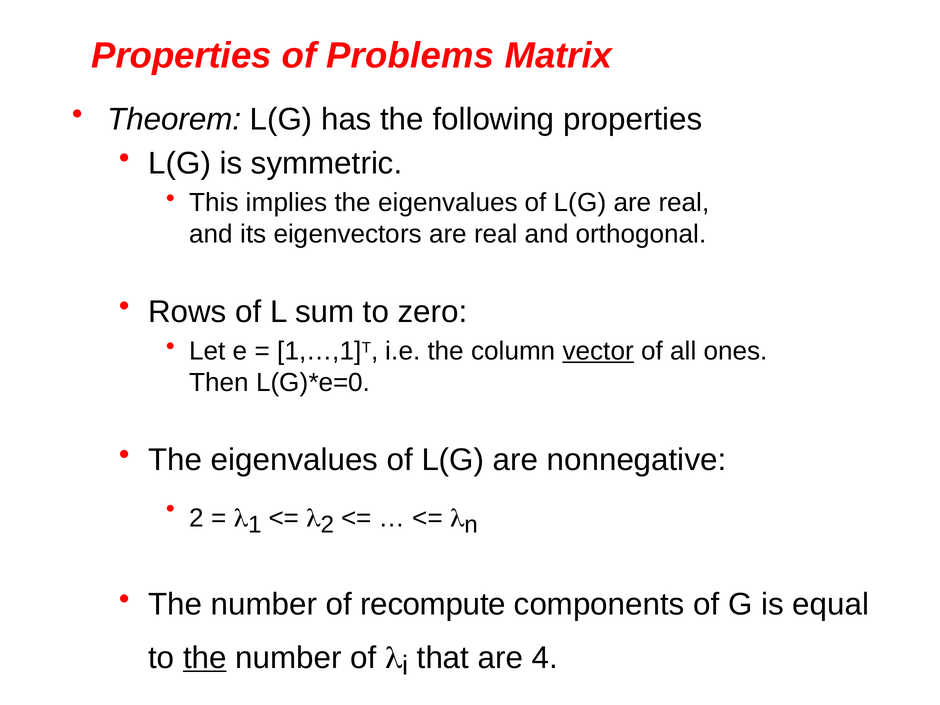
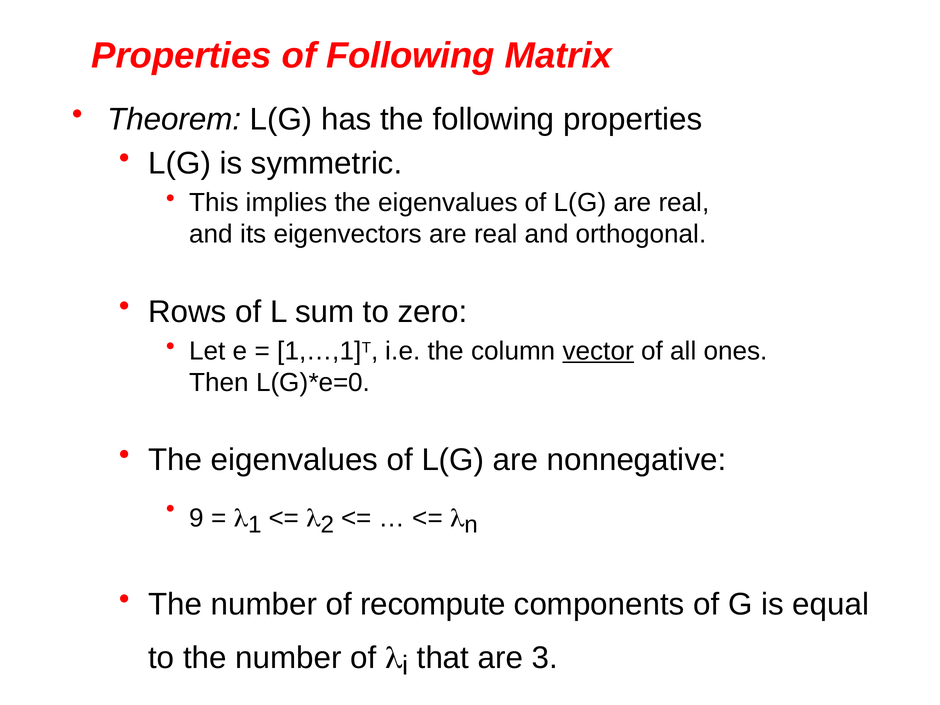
of Problems: Problems -> Following (411, 56)
2: 2 -> 9 (197, 518)
the underline: present -> none (205, 658)
4: 4 -> 3 (545, 658)
